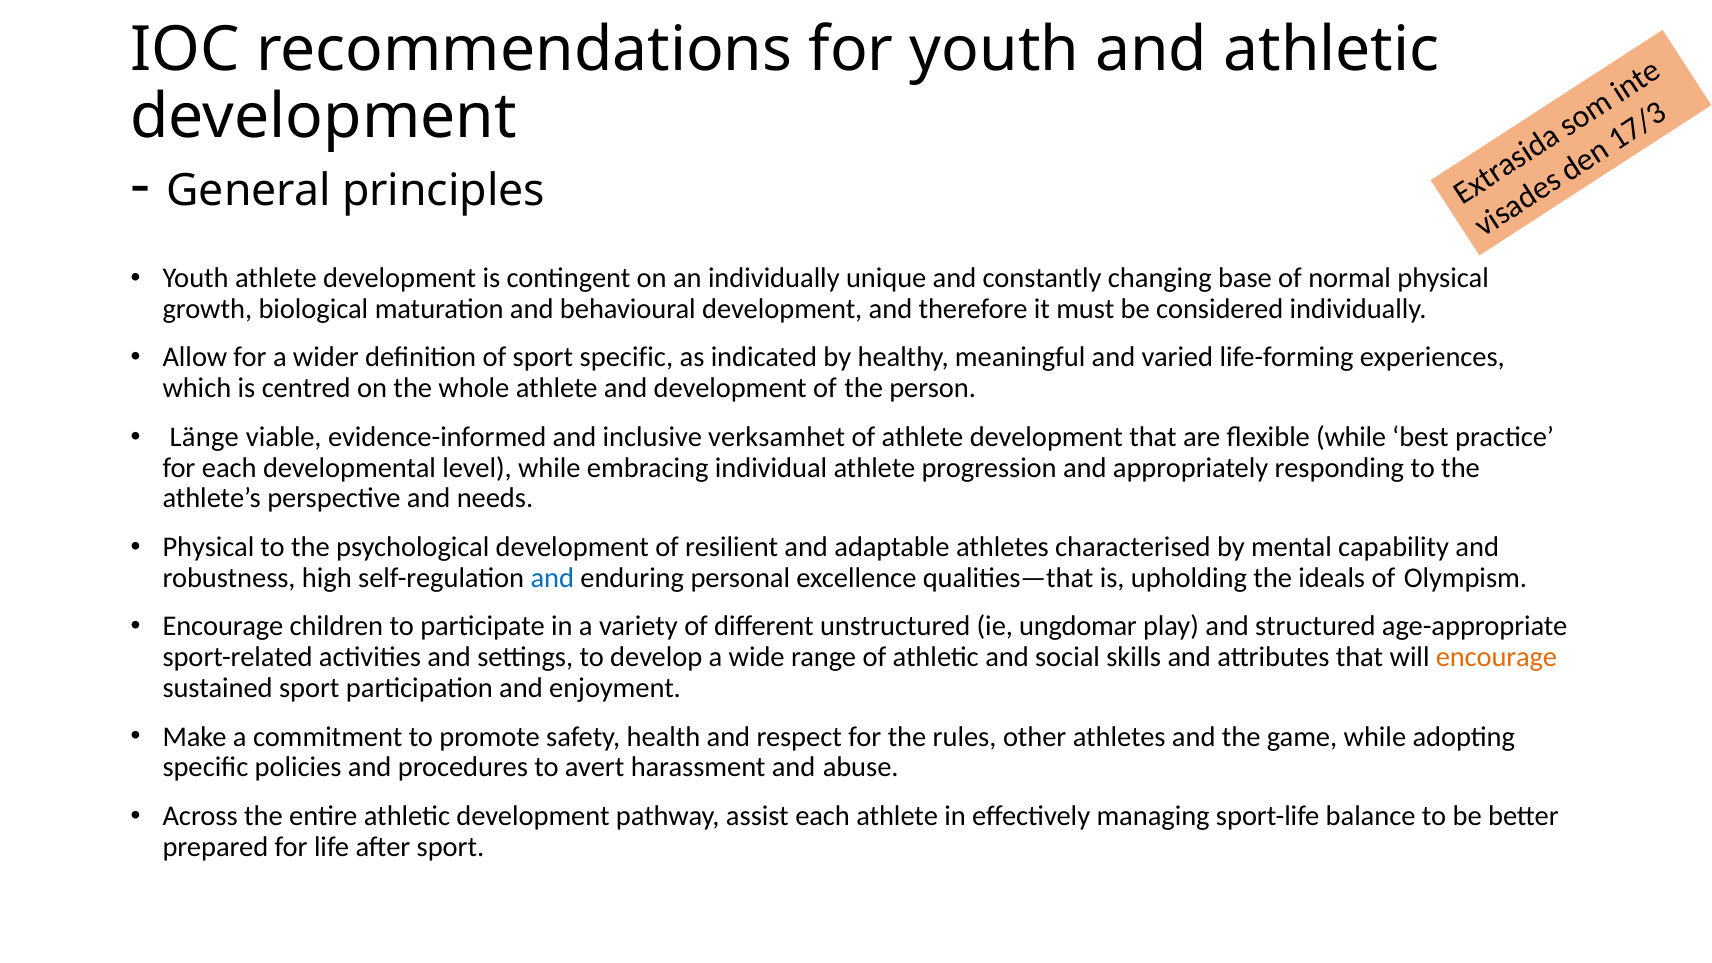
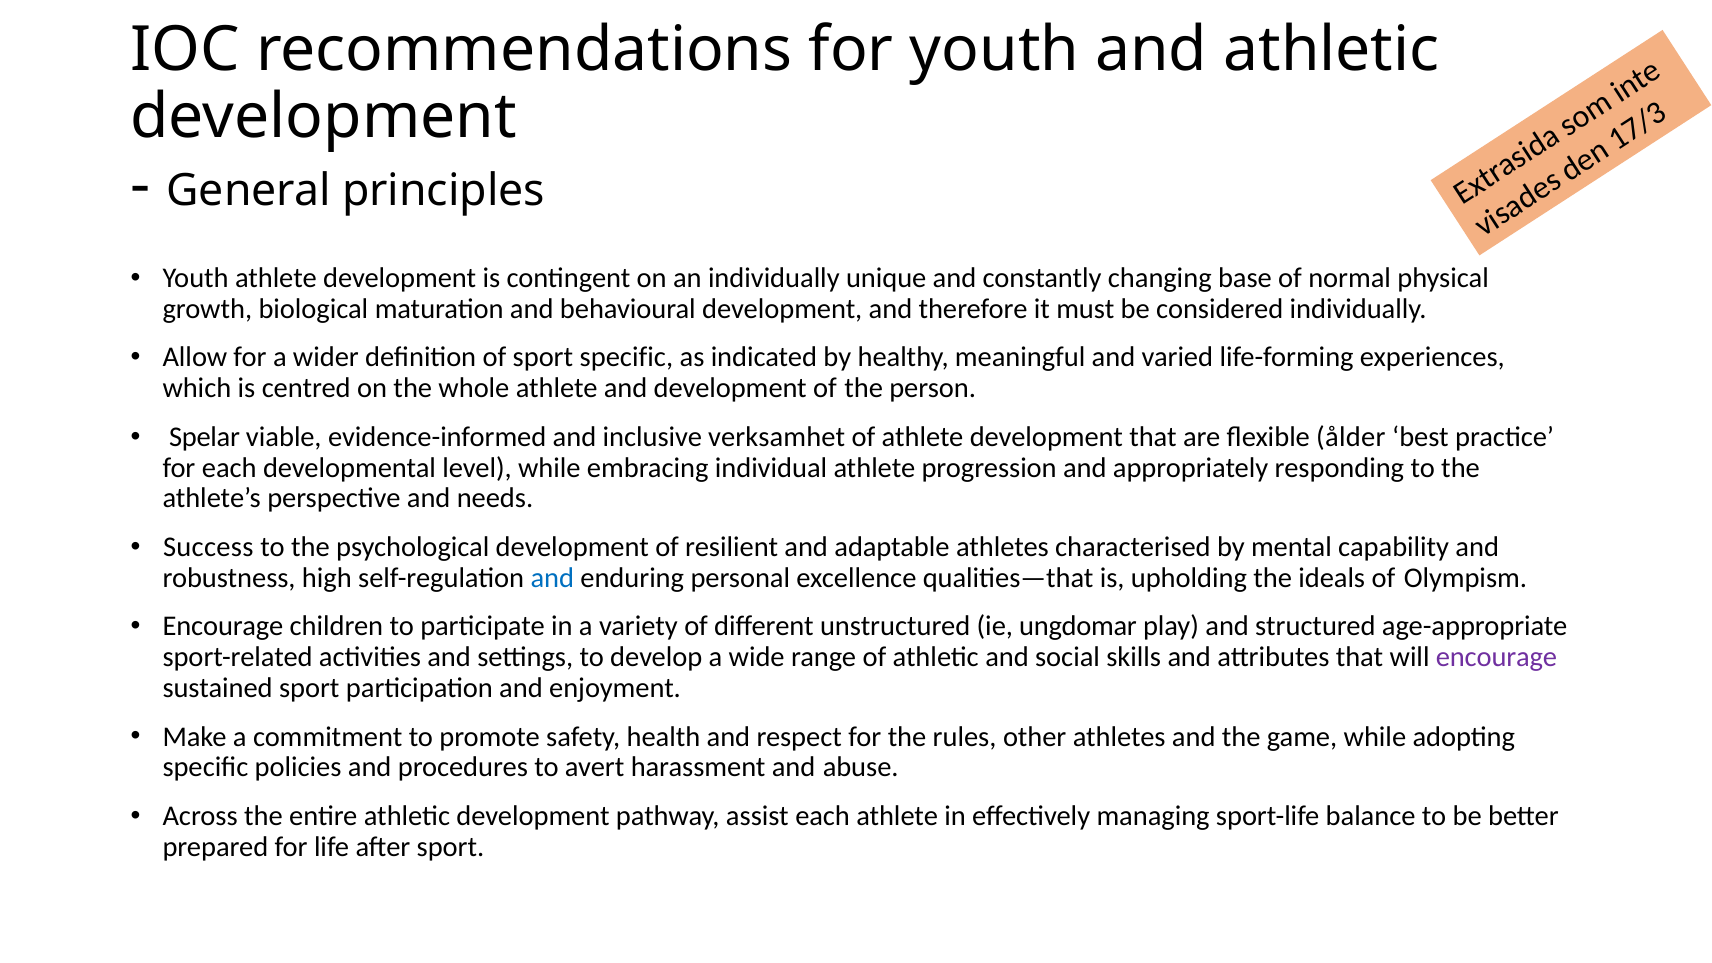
Länge: Länge -> Spelar (204, 437)
flexible while: while -> ålder (1351, 437)
Physical: Physical -> Success (208, 547)
encourage colour: orange -> purple (1496, 657)
